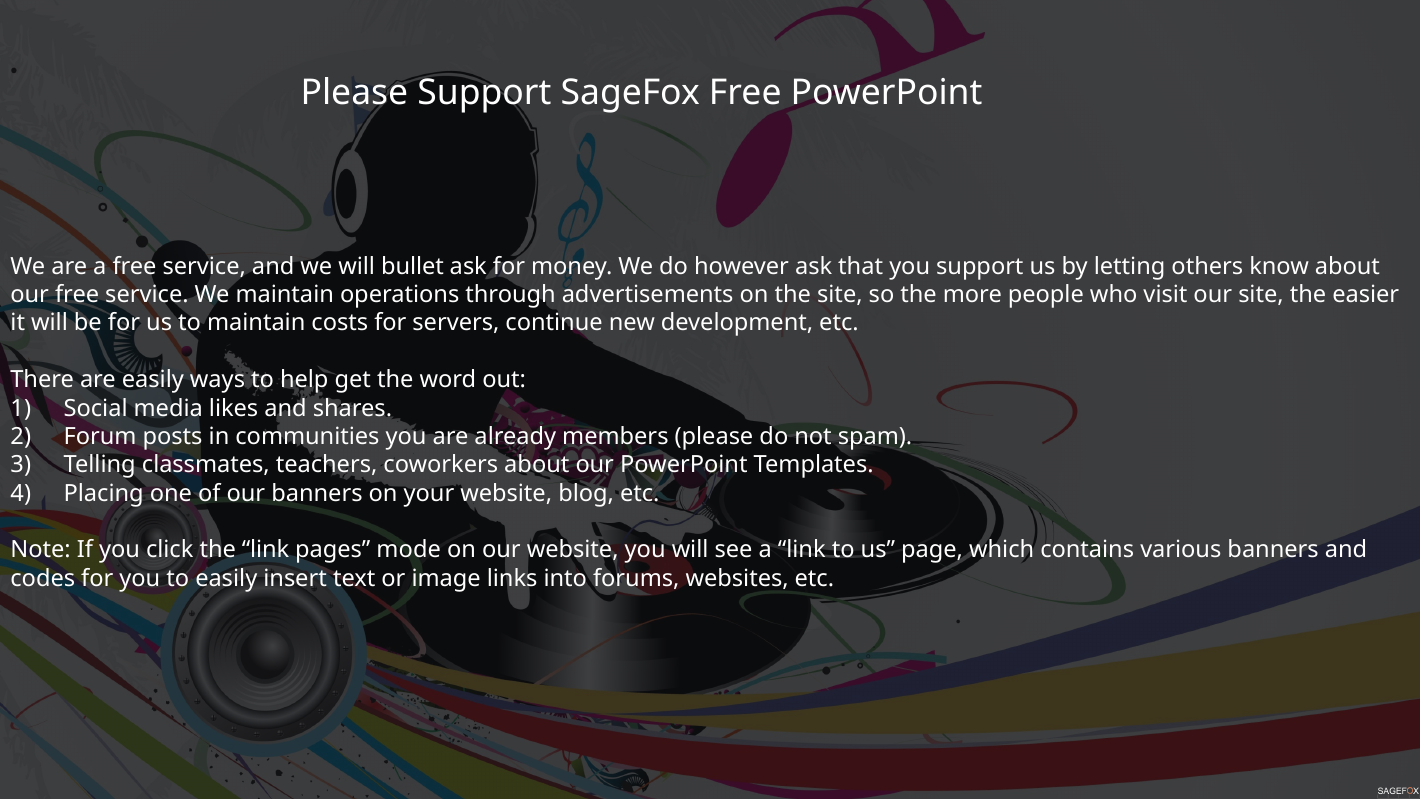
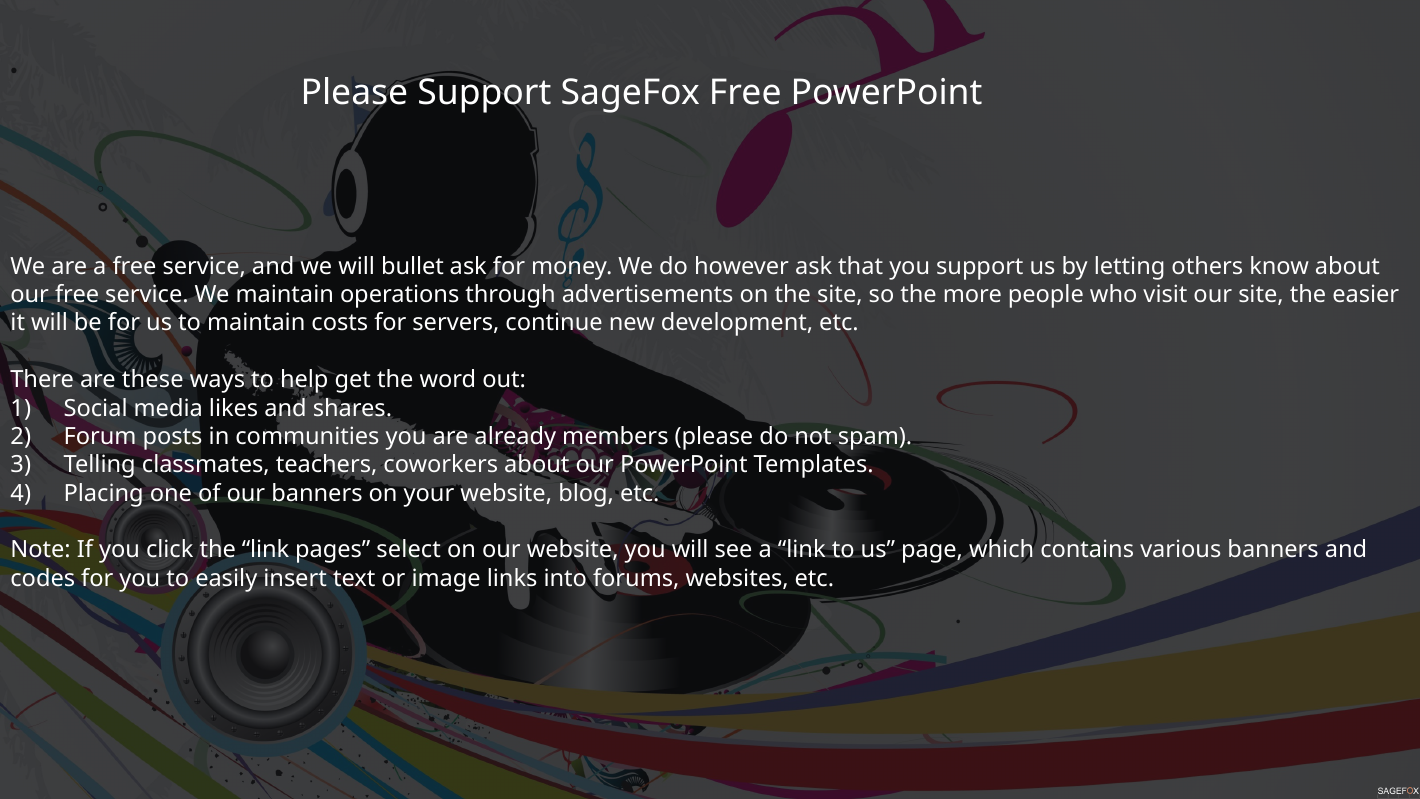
are easily: easily -> these (153, 380)
mode: mode -> select (409, 550)
